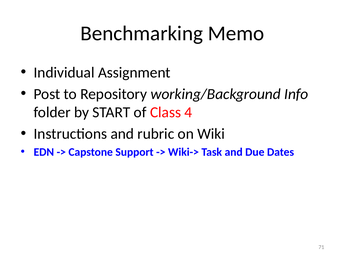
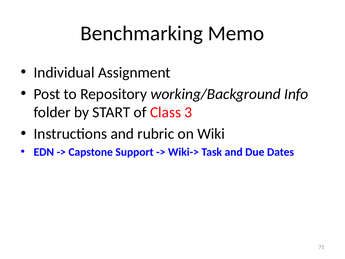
4: 4 -> 3 (188, 112)
